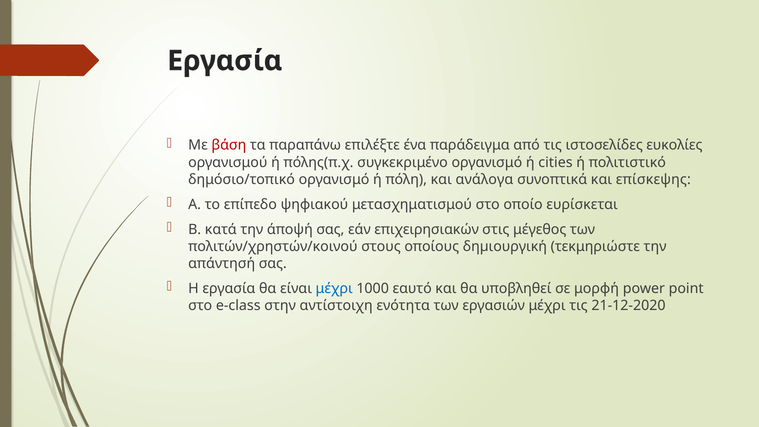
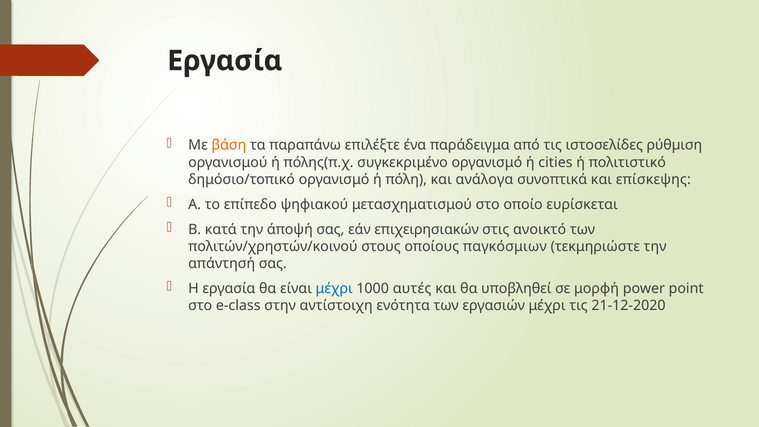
βάση colour: red -> orange (229, 145)
ευκολίες: ευκολίες -> ρύθµιση (674, 145)
μέγεθος: μέγεθος -> ανοικτό (540, 229)
δηµιουργική: δηµιουργική -> παγκόσμιων (505, 246)
εαυτό: εαυτό -> αυτές (412, 288)
